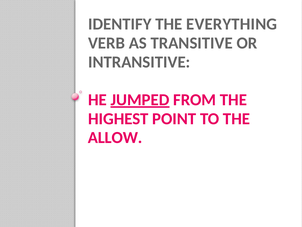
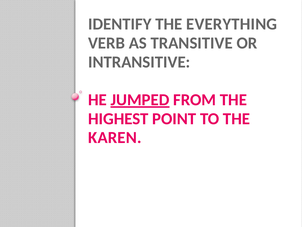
ALLOW: ALLOW -> KAREN (115, 137)
